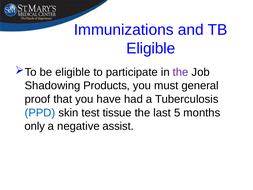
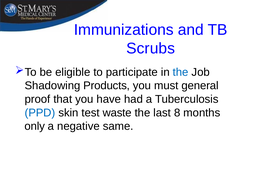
Eligible: Eligible -> Scrubs (151, 48)
the colour: purple -> blue (181, 72)
tissue: tissue -> waste (117, 113)
5: 5 -> 8 (177, 113)
assist: assist -> same (118, 126)
